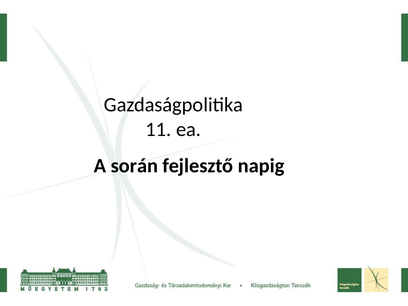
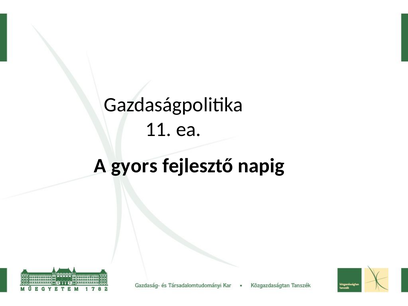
során: során -> gyors (134, 166)
